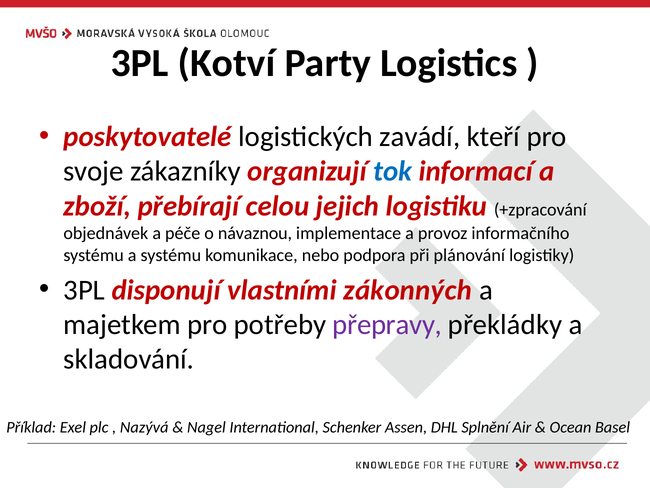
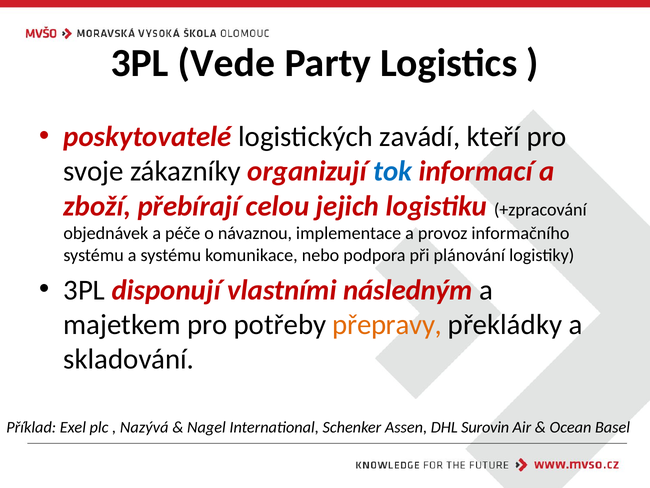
Kotví: Kotví -> Vede (227, 63)
zákonných: zákonných -> následným (408, 290)
přepravy colour: purple -> orange (387, 324)
Splnění: Splnění -> Surovin (485, 427)
